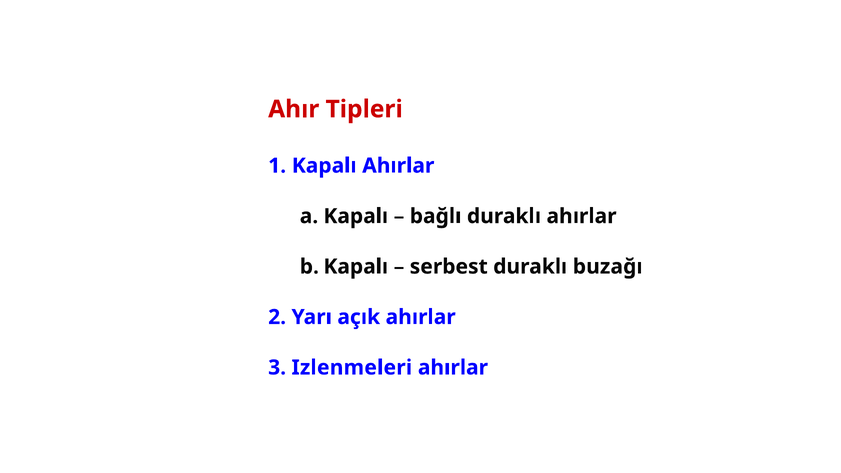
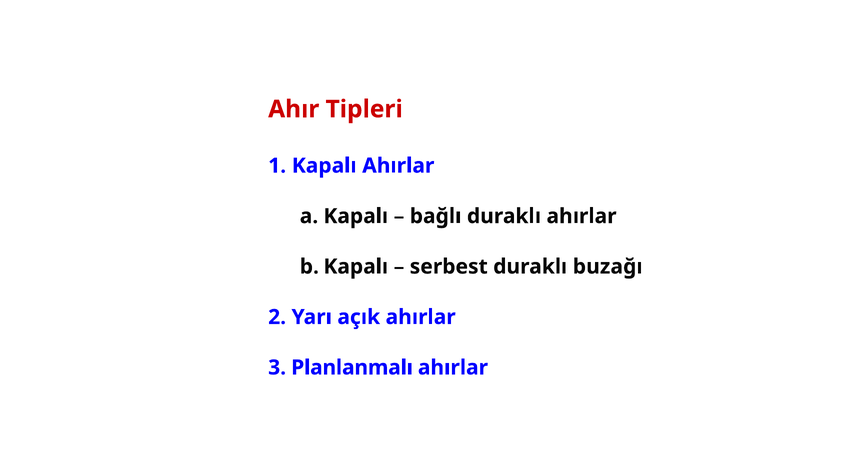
Izlenmeleri: Izlenmeleri -> Planlanmalı (352, 368)
